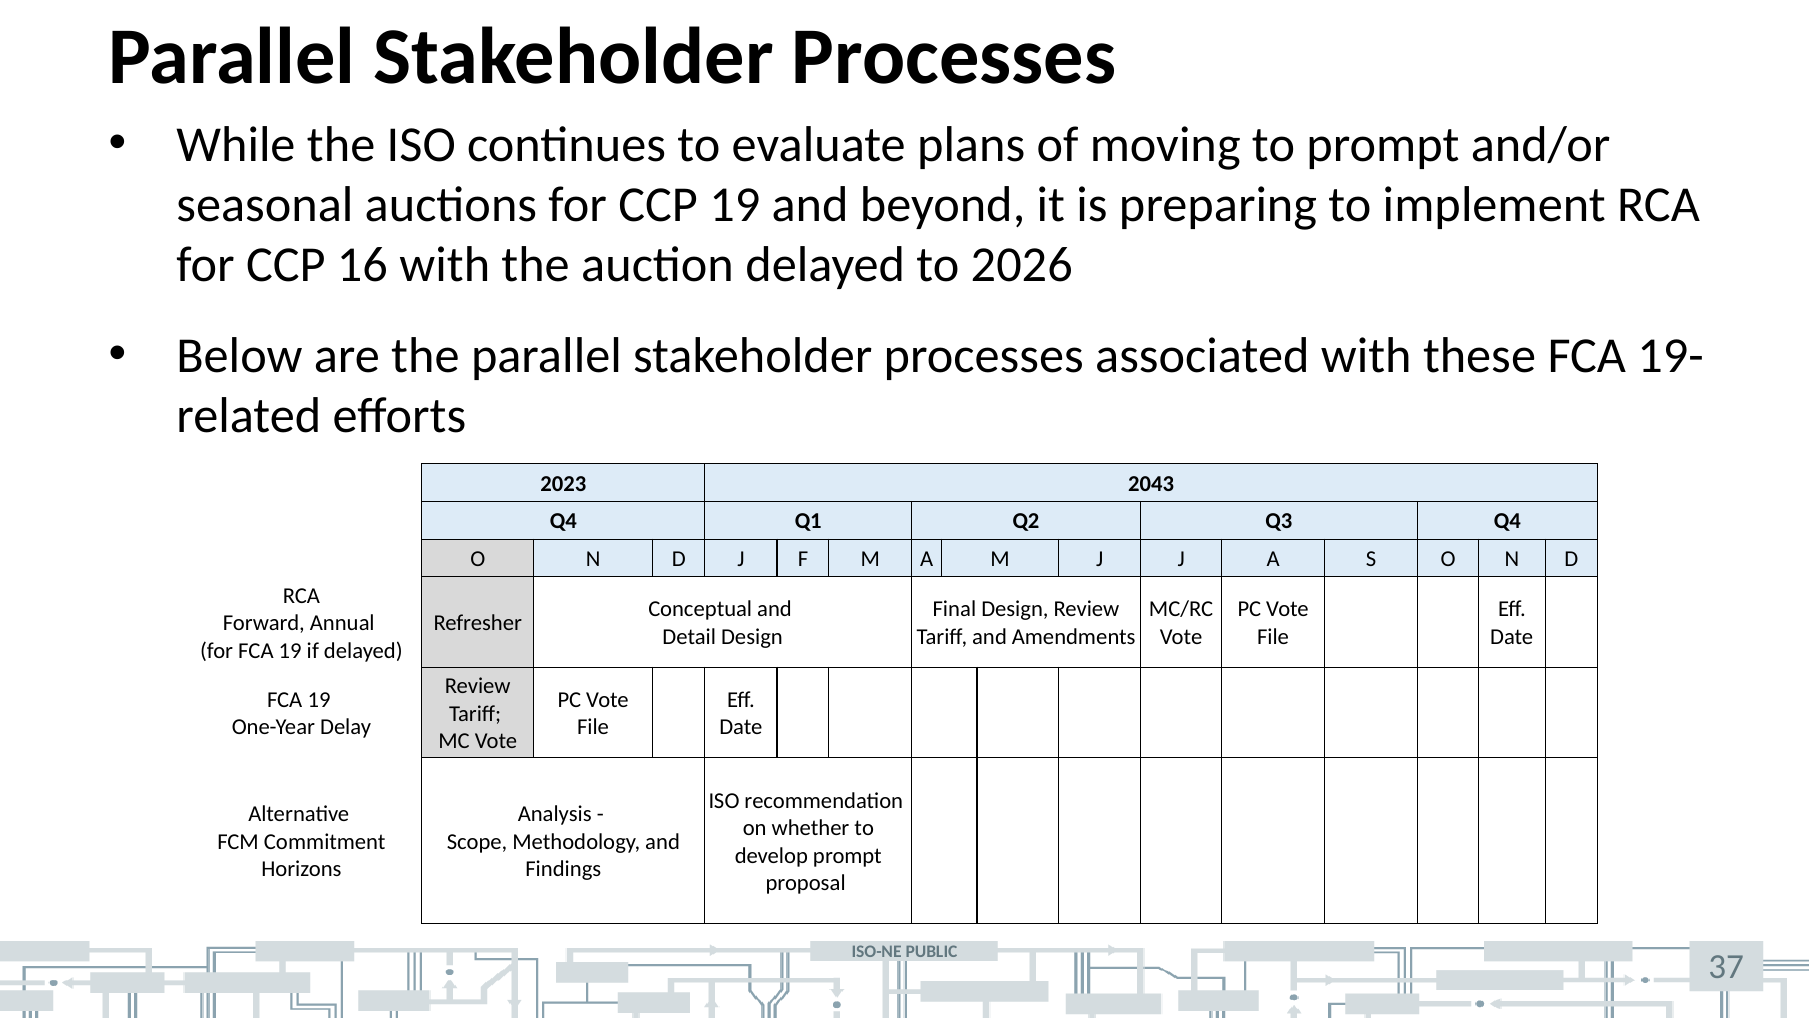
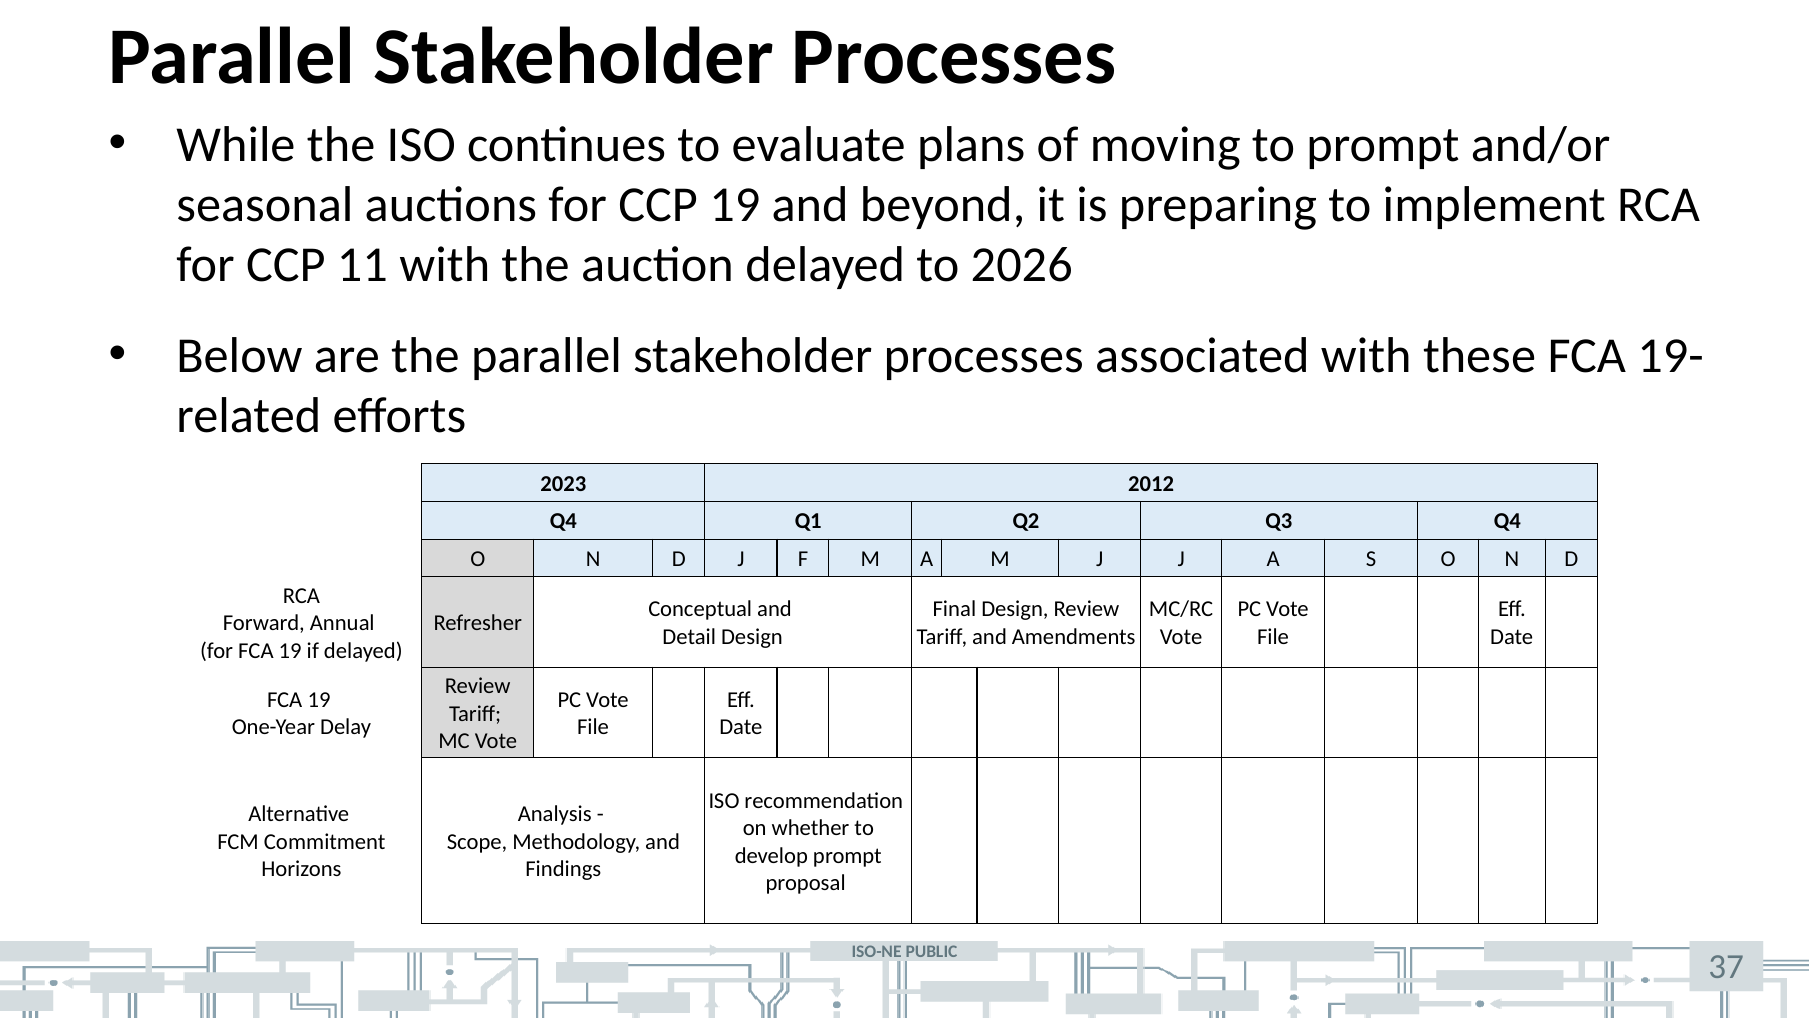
16: 16 -> 11 (362, 265)
2043: 2043 -> 2012 (1151, 484)
